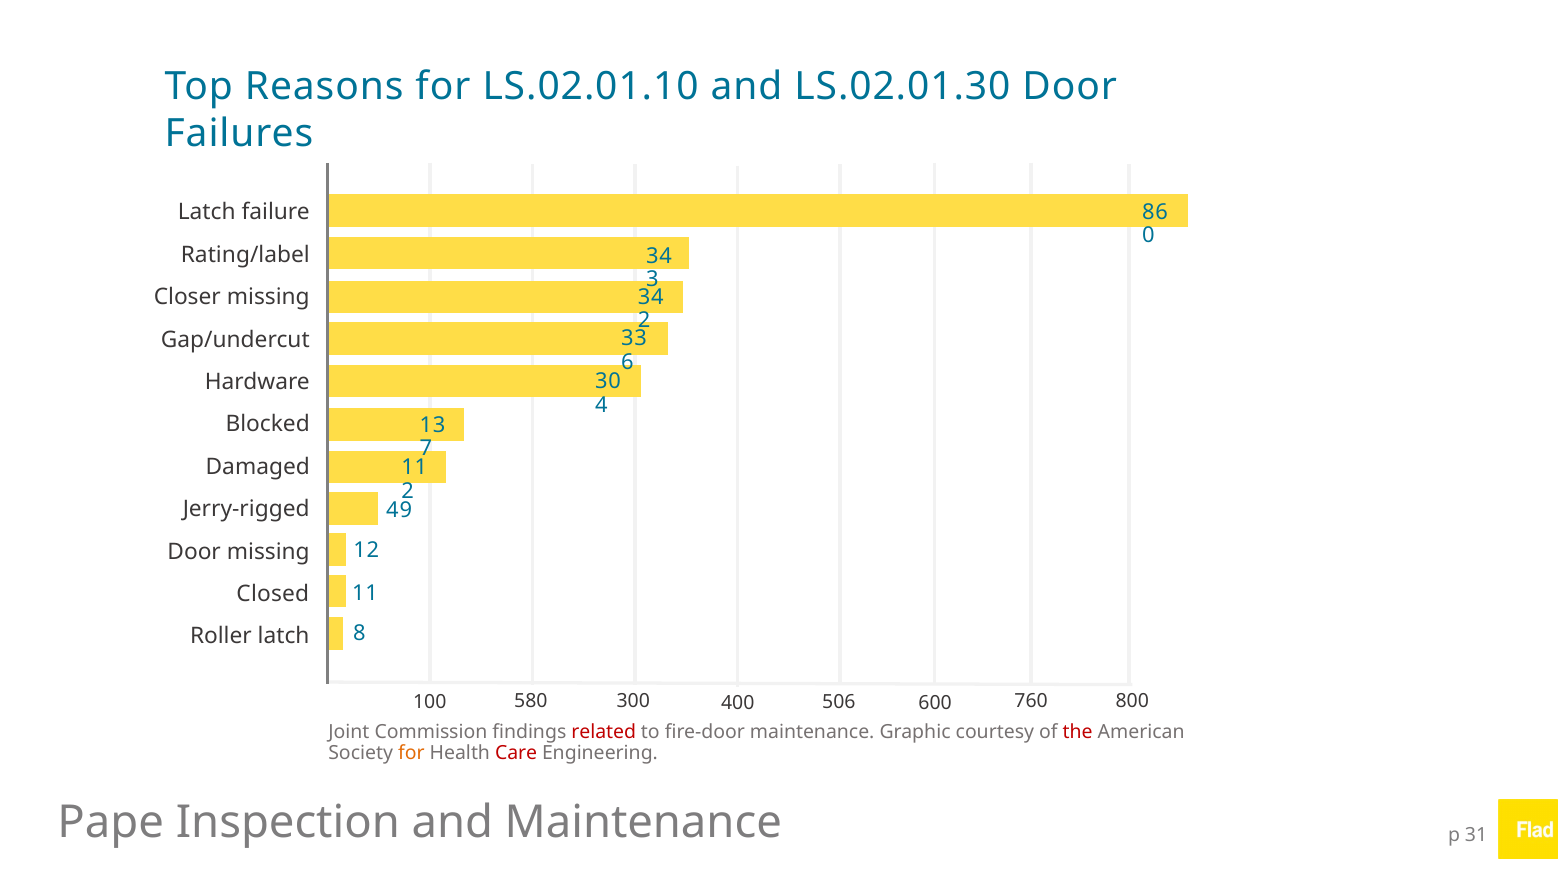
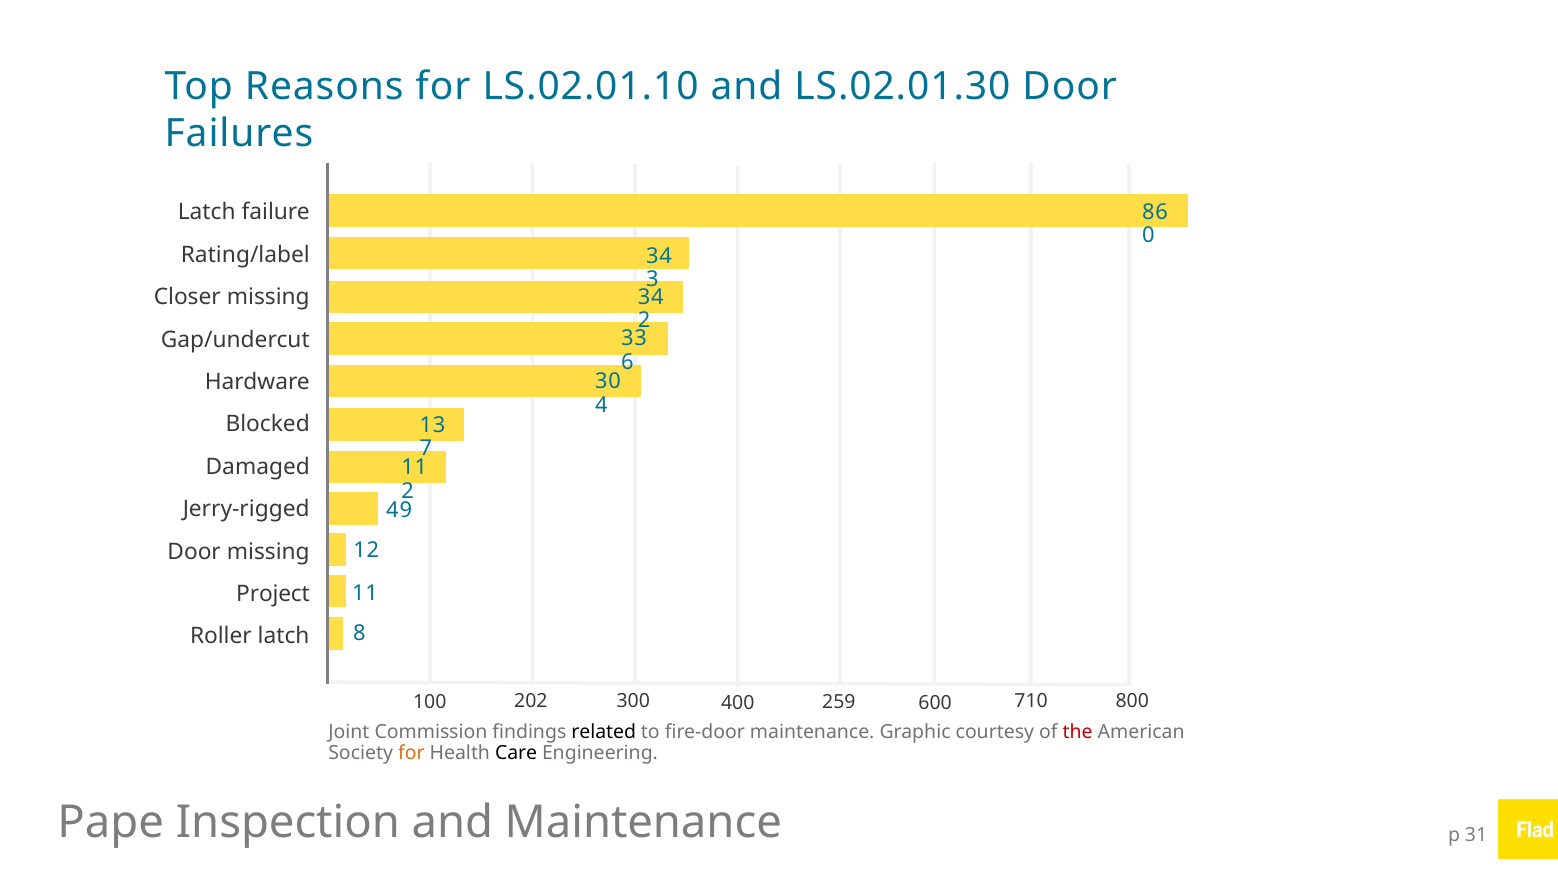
Closed: Closed -> Project (273, 594)
580: 580 -> 202 (531, 702)
506: 506 -> 259 (839, 703)
760: 760 -> 710 (1031, 702)
related colour: red -> black (604, 732)
Care colour: red -> black (516, 753)
